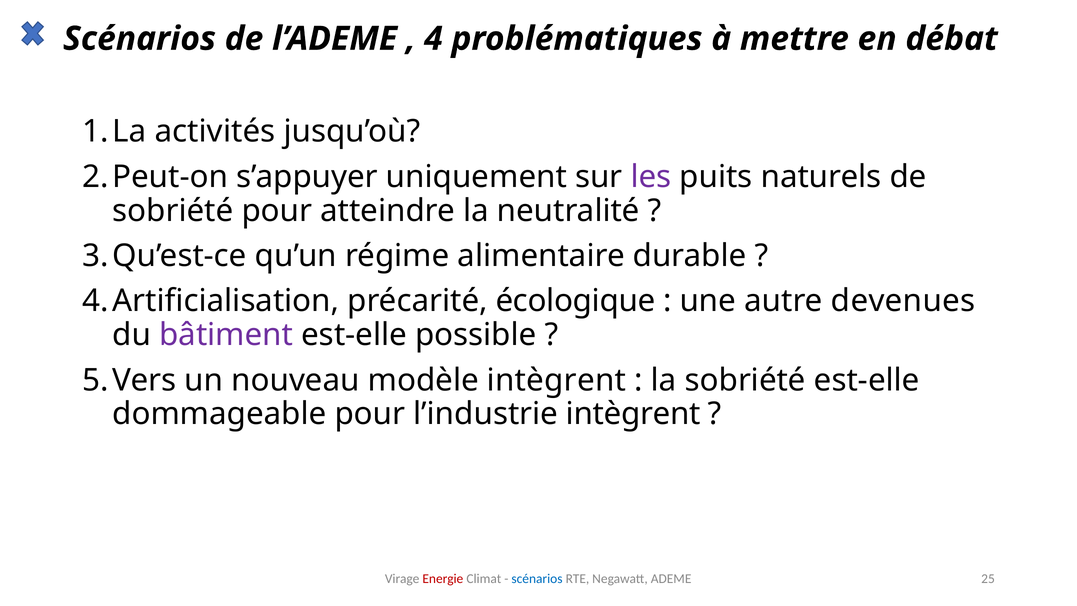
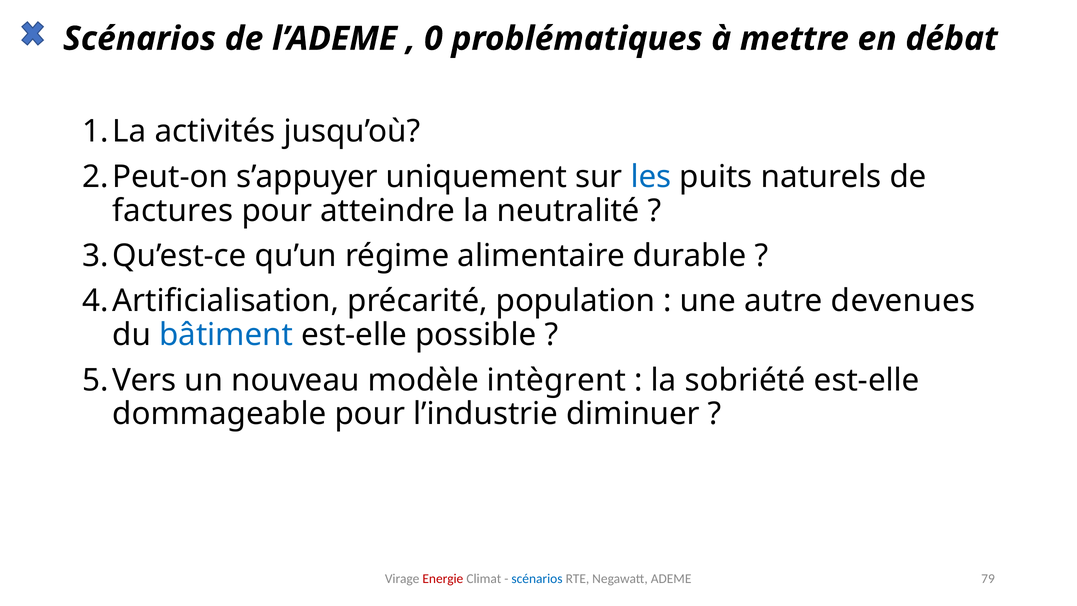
4: 4 -> 0 (433, 39)
les colour: purple -> blue (651, 177)
sobriété: sobriété -> factures (173, 211)
écologique: écologique -> population (575, 301)
bâtiment colour: purple -> blue (226, 335)
l’industrie intègrent: intègrent -> diminuer (633, 414)
25: 25 -> 79 (988, 578)
